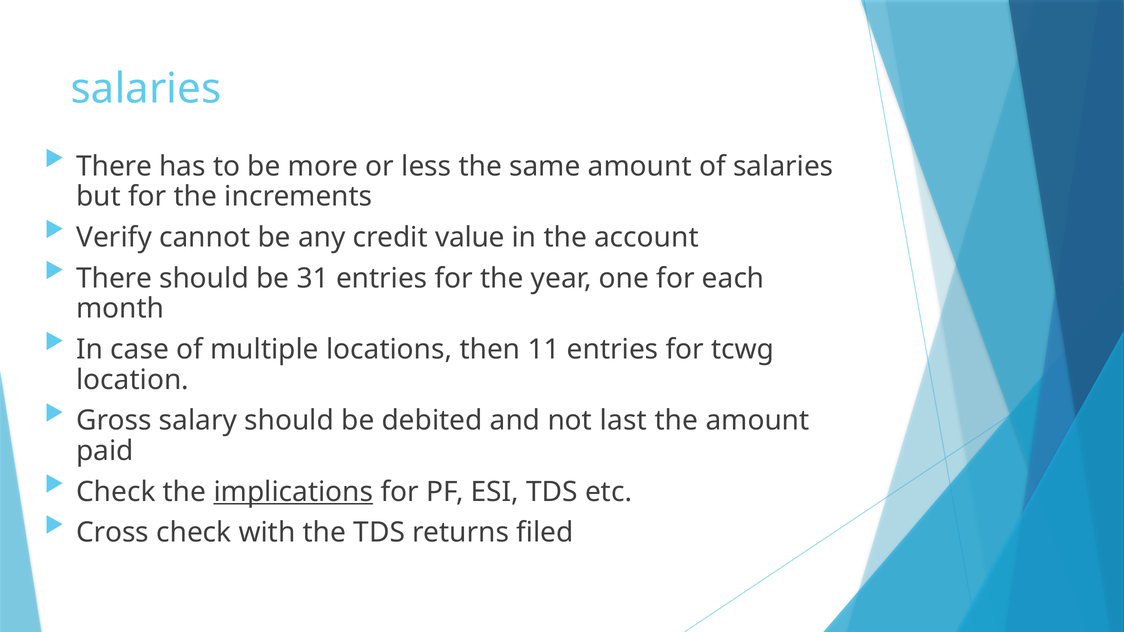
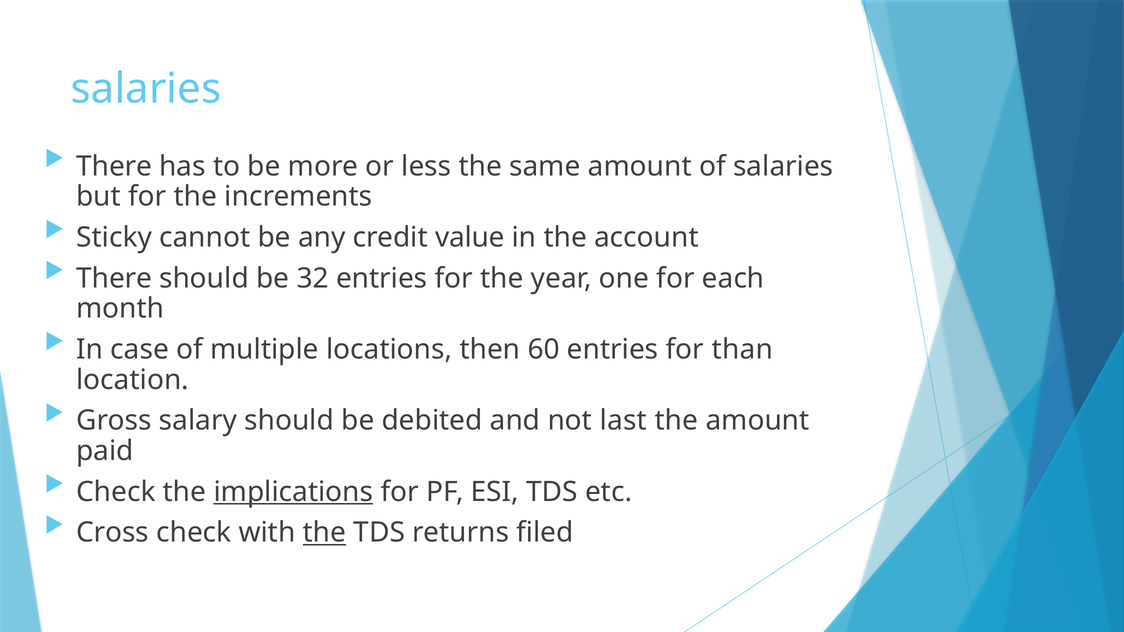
Verify: Verify -> Sticky (114, 238)
31: 31 -> 32 (313, 278)
11: 11 -> 60 (544, 350)
tcwg: tcwg -> than (742, 350)
the underline: none -> present (324, 533)
